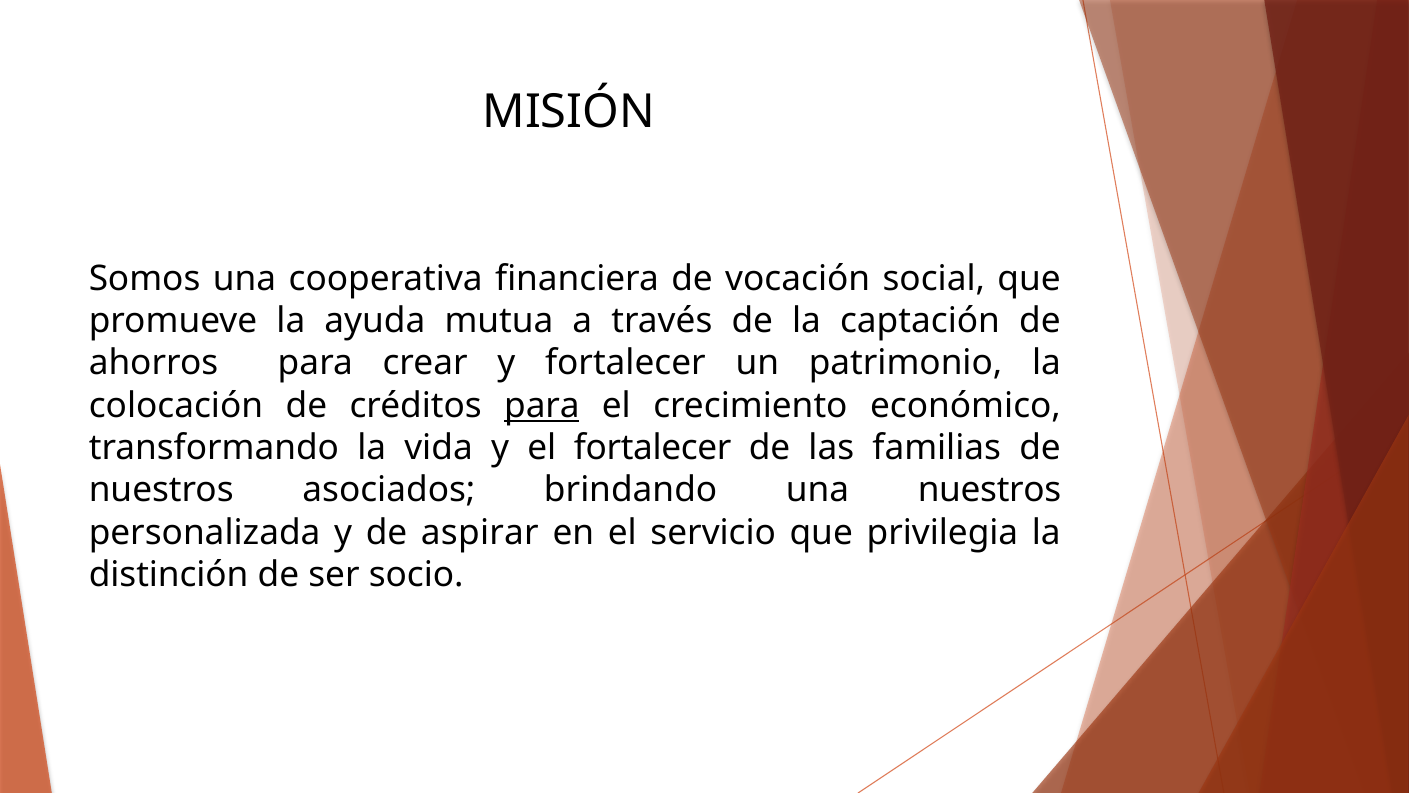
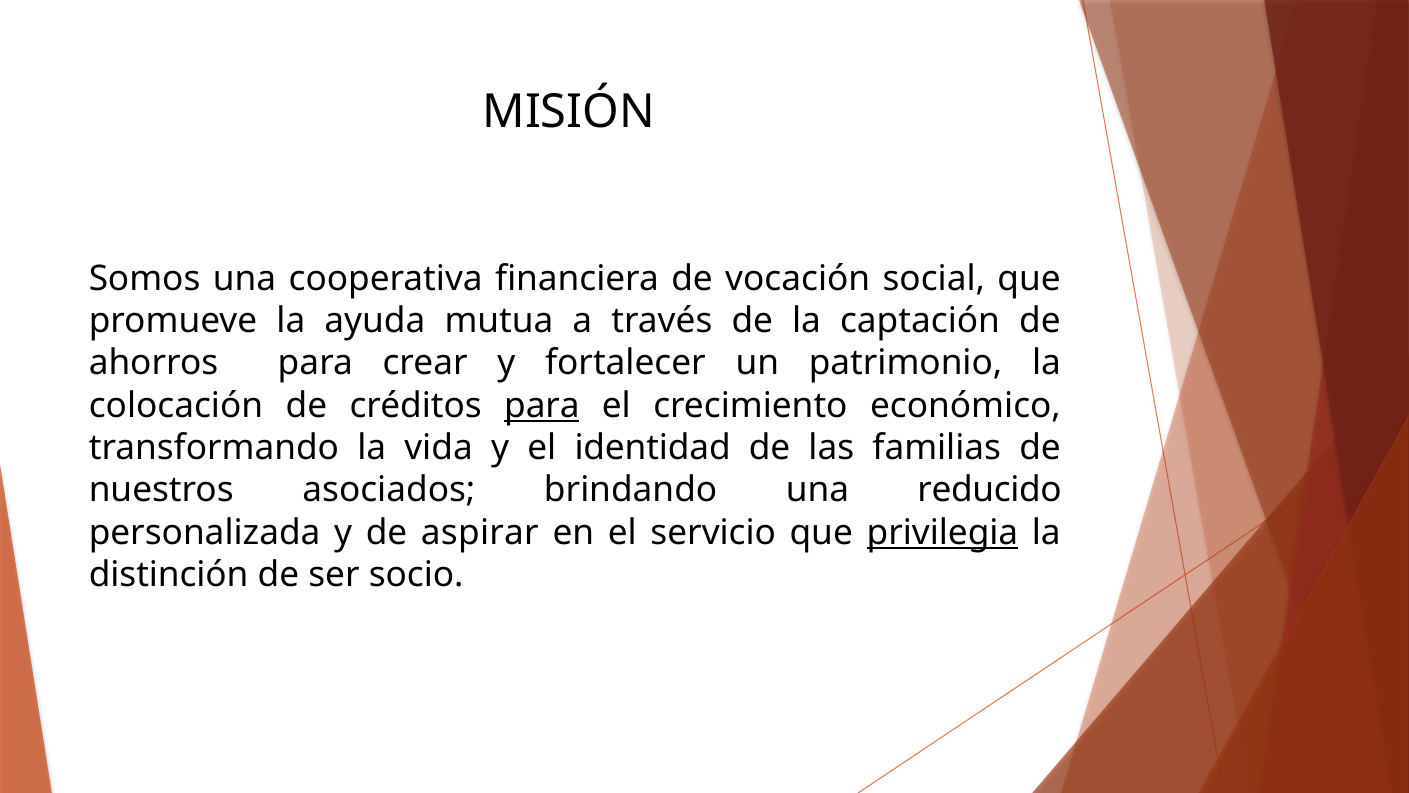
el fortalecer: fortalecer -> identidad (653, 448)
una nuestros: nuestros -> reducido (990, 490)
privilegia underline: none -> present (942, 532)
